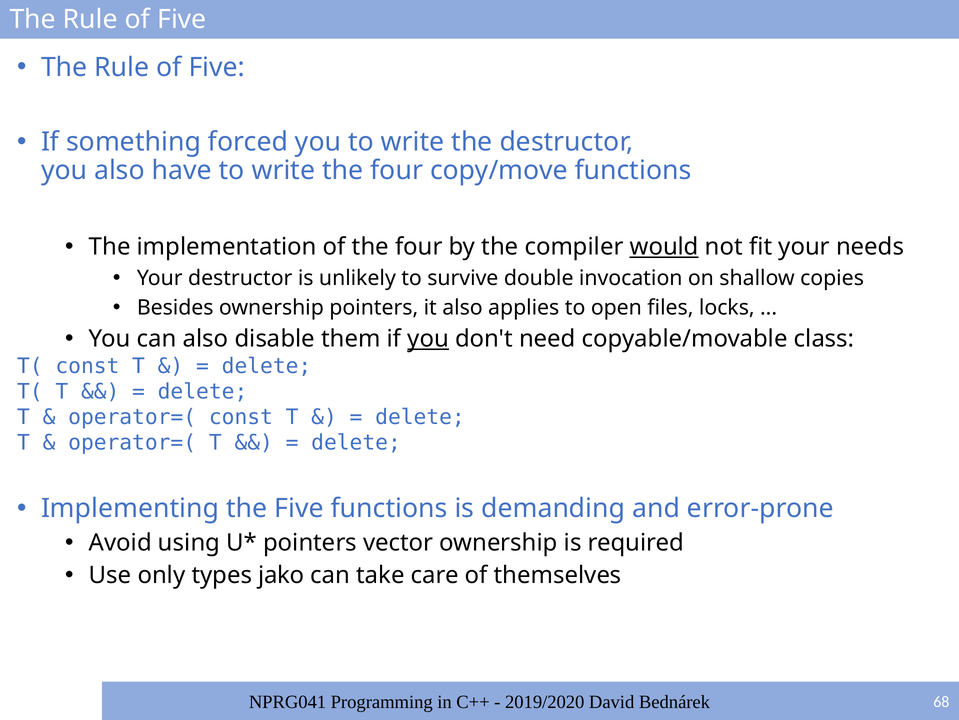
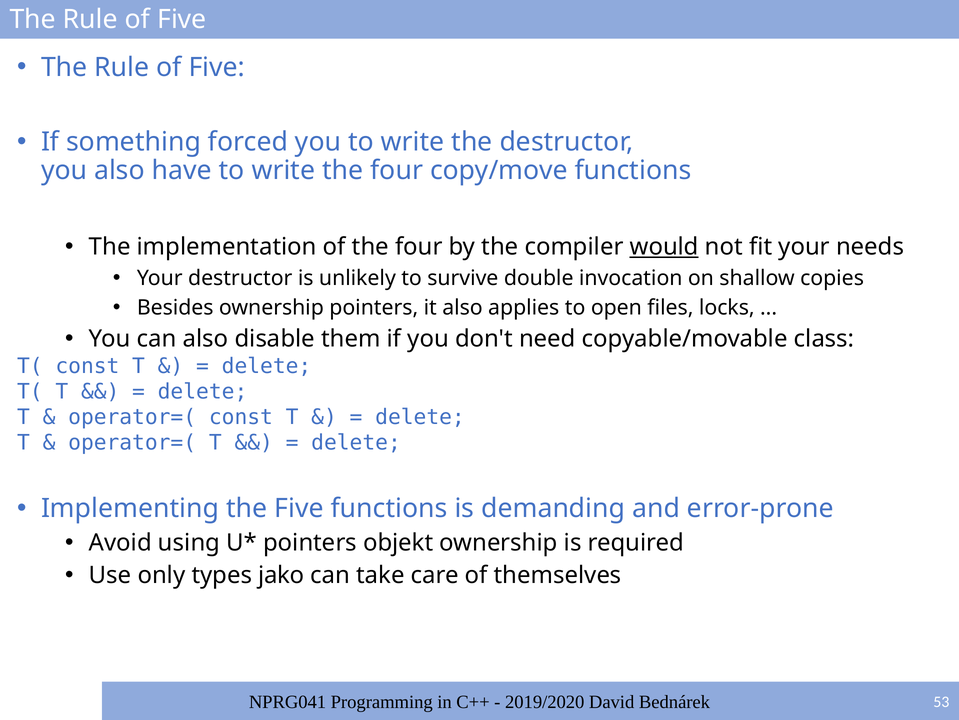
you underline: present -> none (428, 338)
vector: vector -> objekt (398, 542)
68: 68 -> 53 (941, 701)
